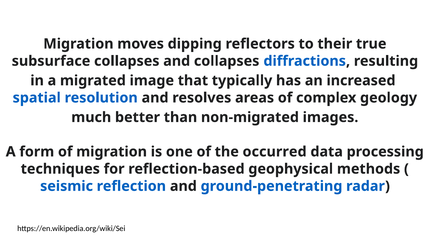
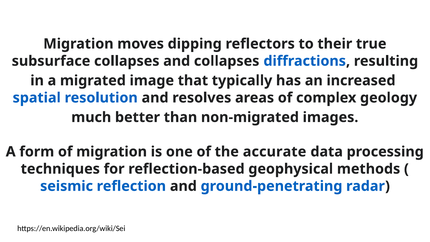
occurred: occurred -> accurate (275, 152)
